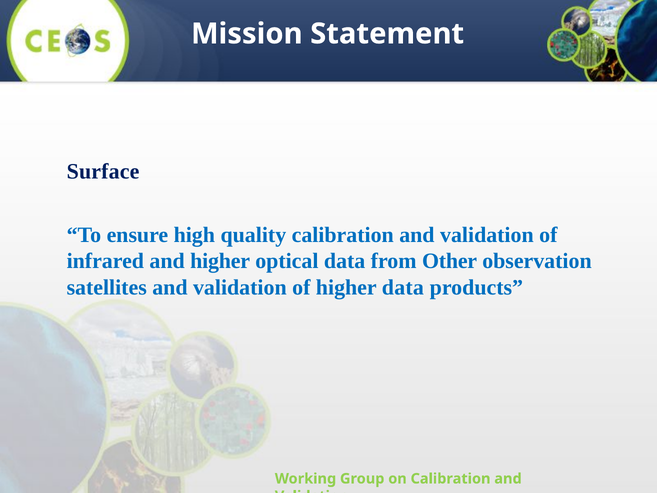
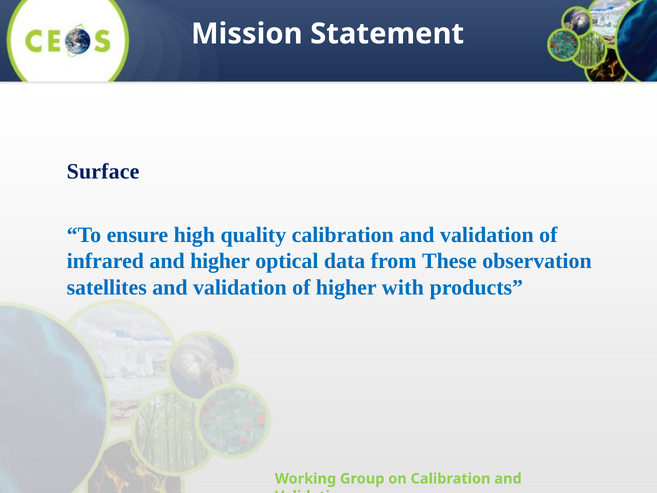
Other: Other -> These (449, 261)
higher data: data -> with (403, 287)
